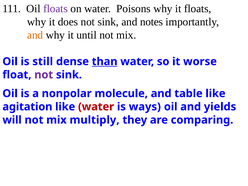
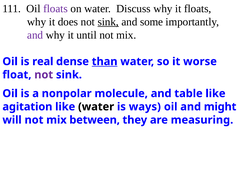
Poisons: Poisons -> Discuss (134, 9)
sink underline: none -> present (108, 22)
notes: notes -> some (152, 22)
and colour: orange -> purple (35, 35)
still: still -> real (43, 62)
water colour: red -> black (96, 107)
yields: yields -> might (220, 107)
multiply: multiply -> between (95, 120)
comparing: comparing -> measuring (202, 120)
